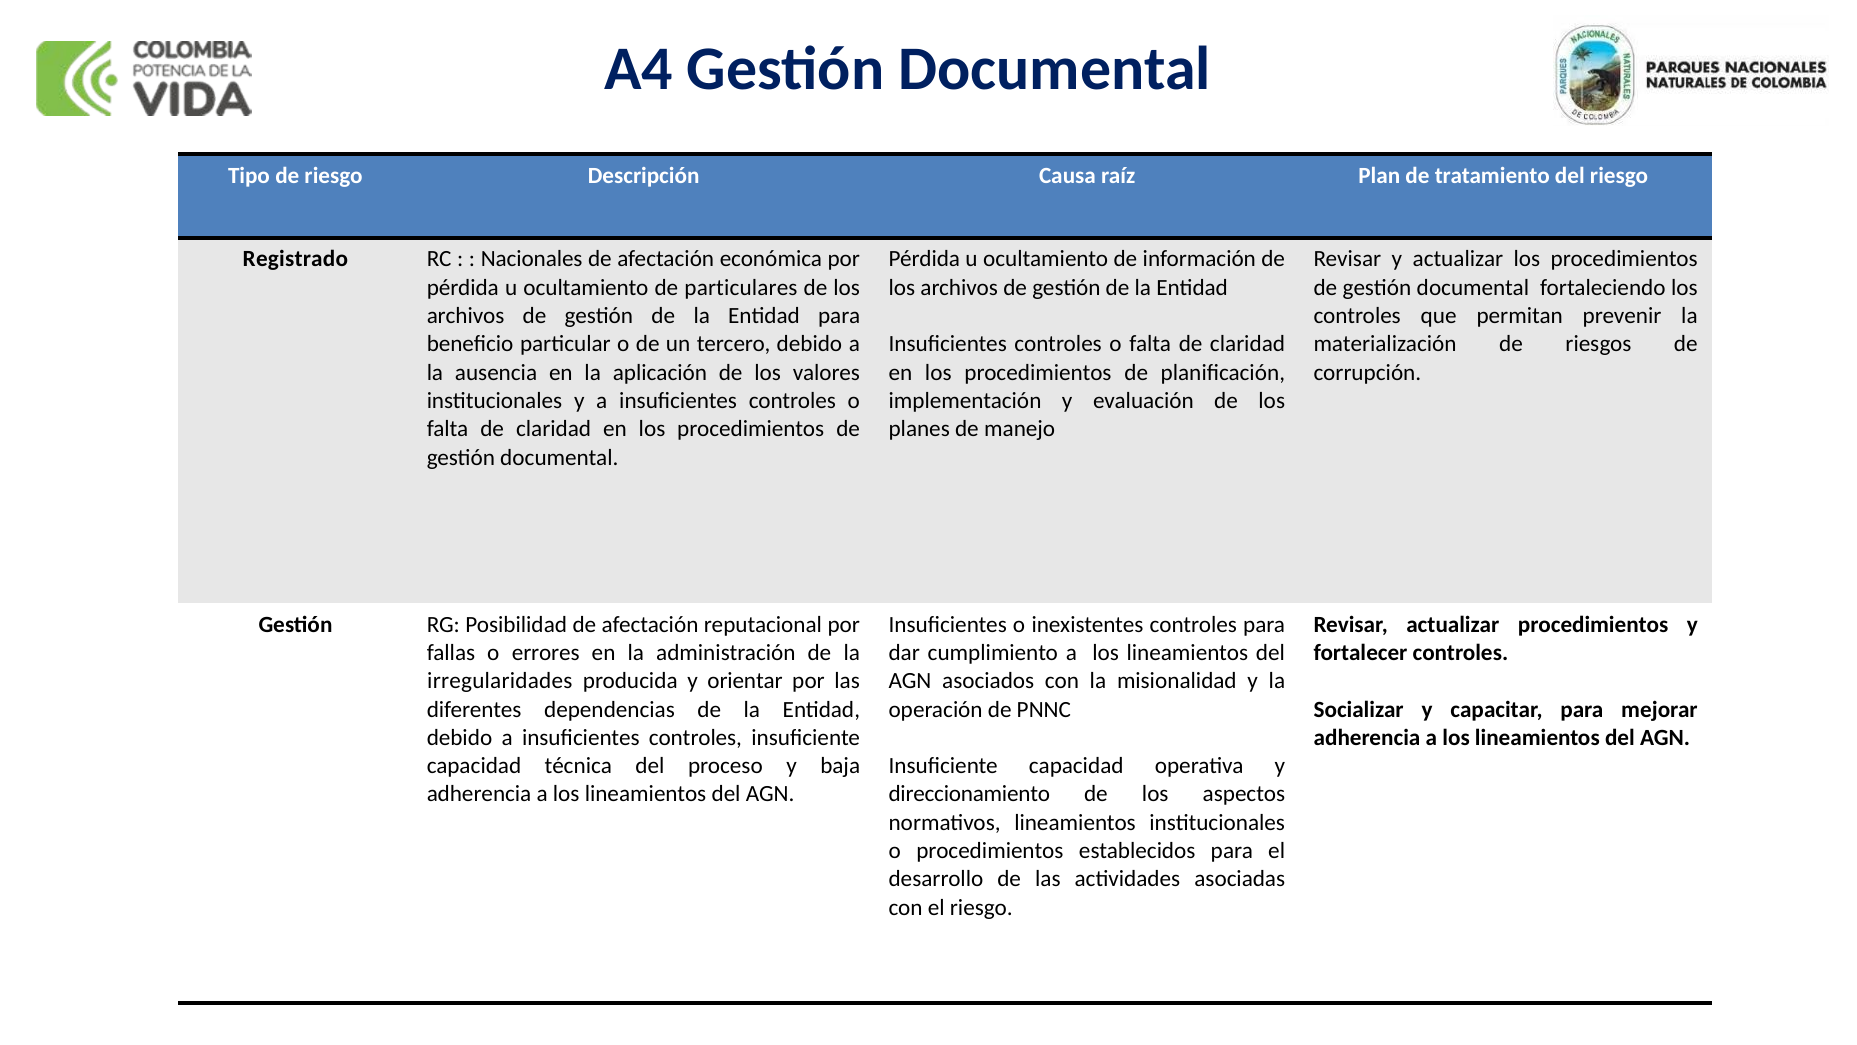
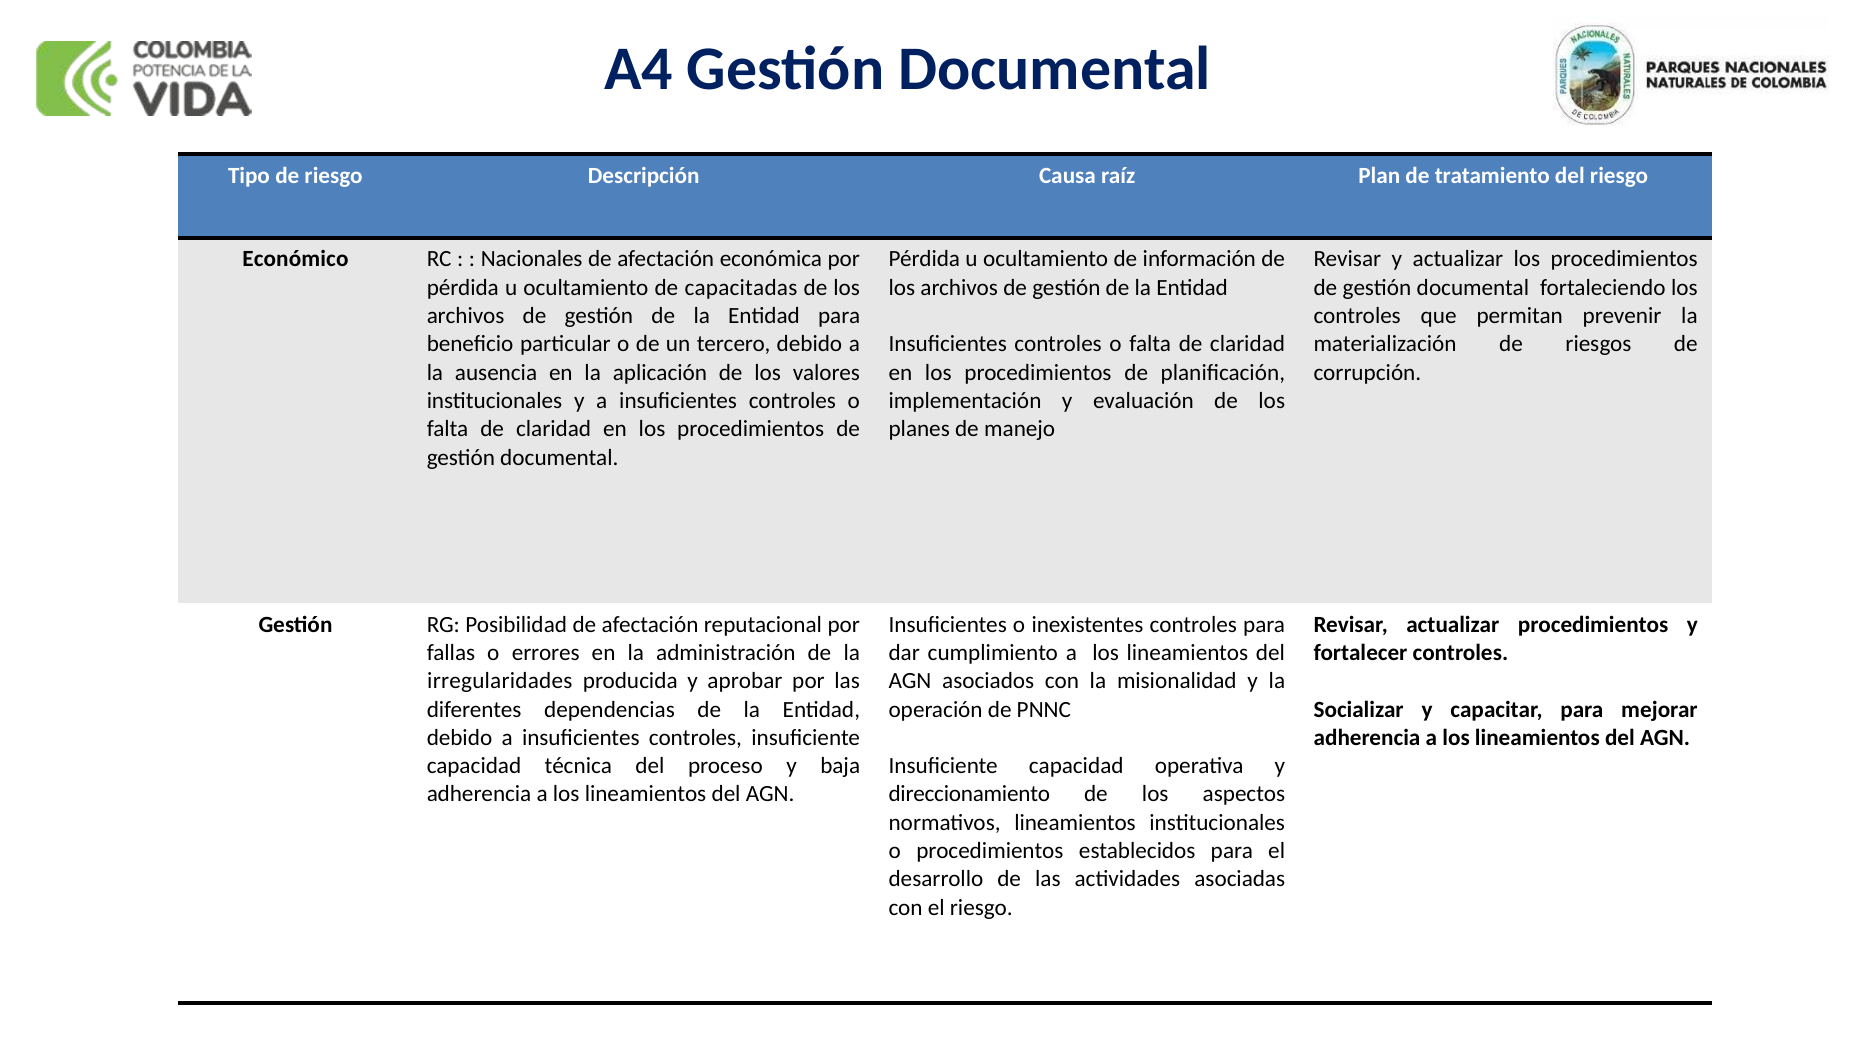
Registrado: Registrado -> Económico (295, 259)
particulares: particulares -> capacitadas (741, 287)
orientar: orientar -> aprobar (745, 681)
